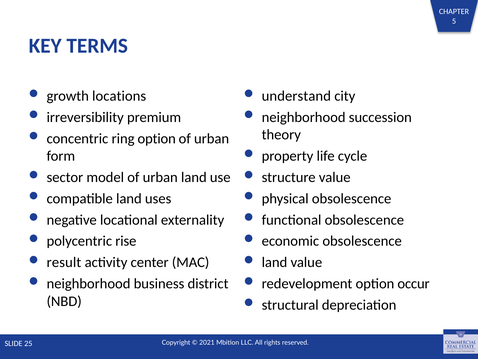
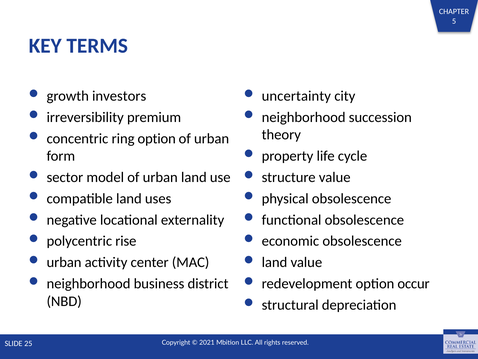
locations: locations -> investors (119, 96)
understand: understand -> uncertainty (296, 96)
result: result -> urban (64, 262)
